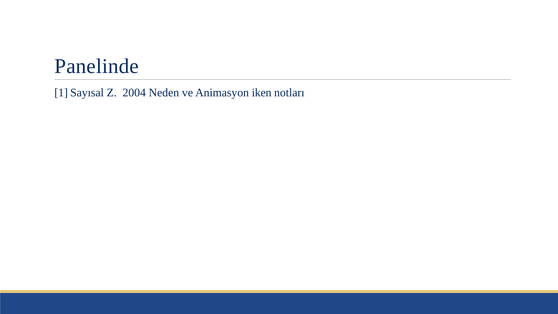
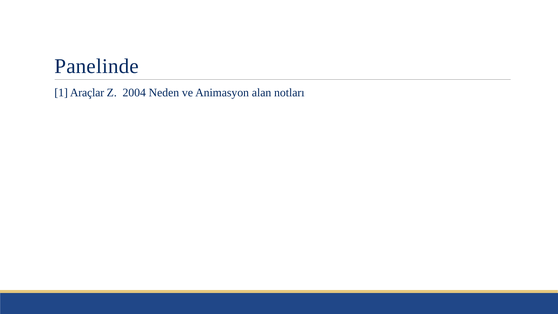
Sayısal: Sayısal -> Araçlar (87, 93)
iken: iken -> alan (262, 93)
